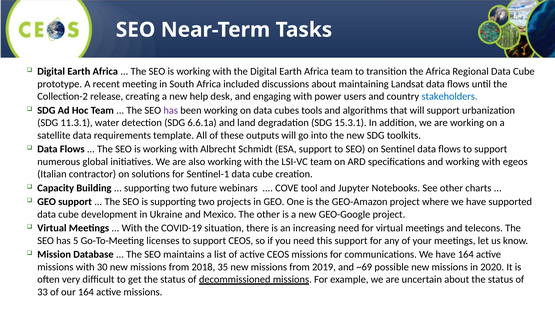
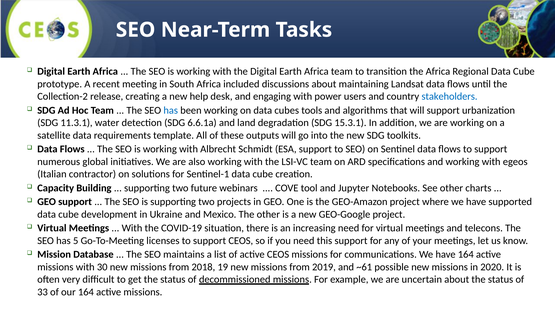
has colour: purple -> blue (171, 110)
35: 35 -> 19 (223, 267)
~69: ~69 -> ~61 (364, 267)
